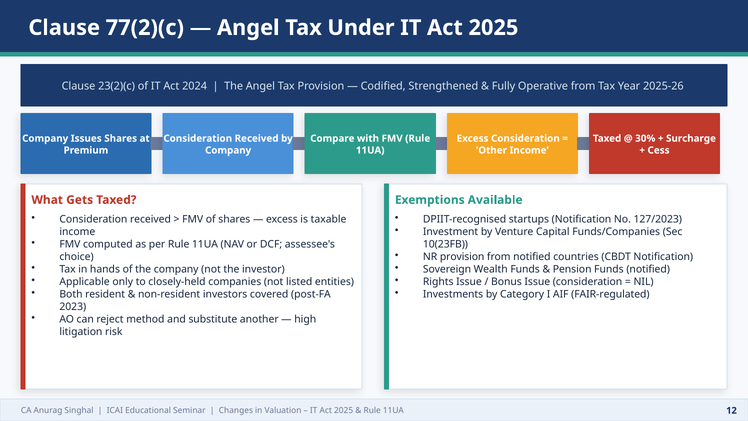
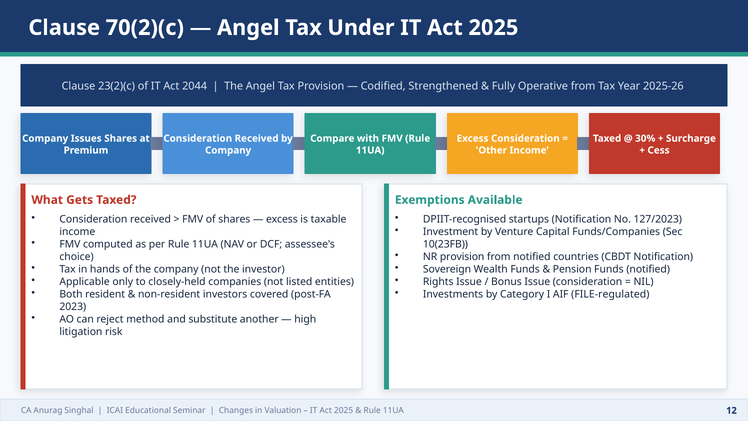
77(2)(c: 77(2)(c -> 70(2)(c (145, 28)
2024: 2024 -> 2044 (195, 86)
FAIR-regulated: FAIR-regulated -> FILE-regulated (610, 294)
